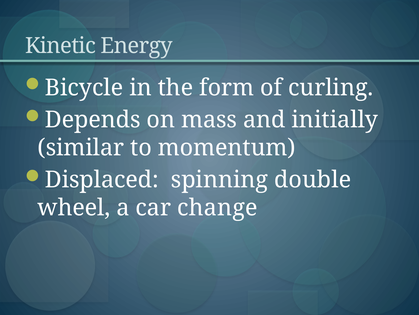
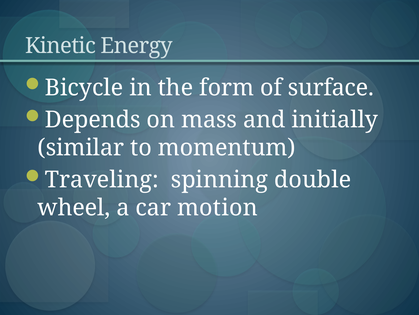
curling: curling -> surface (331, 87)
Displaced: Displaced -> Traveling (102, 179)
change: change -> motion (217, 207)
